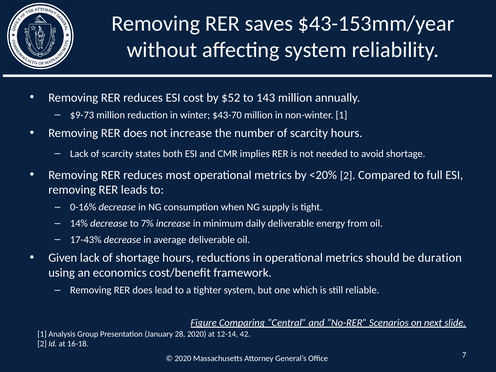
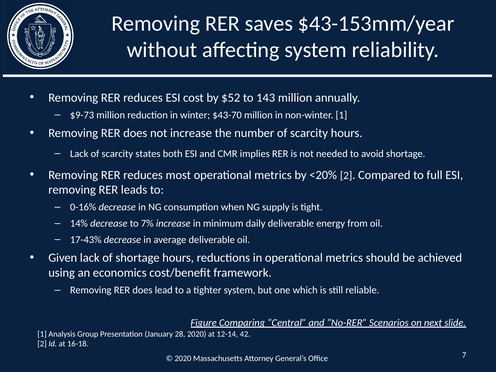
duration: duration -> achieved (440, 258)
